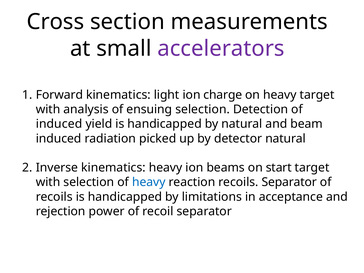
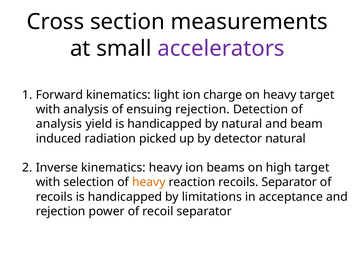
ensuing selection: selection -> rejection (203, 109)
induced: induced -> analysis (59, 124)
start: start -> high (279, 168)
heavy colour: blue -> orange (149, 182)
